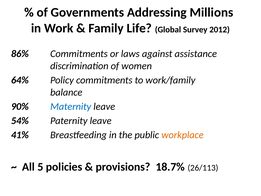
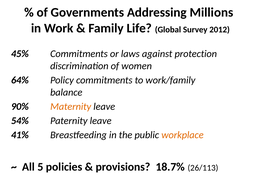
86%: 86% -> 45% (20, 54)
assistance: assistance -> protection (196, 54)
Maternity colour: blue -> orange (71, 106)
